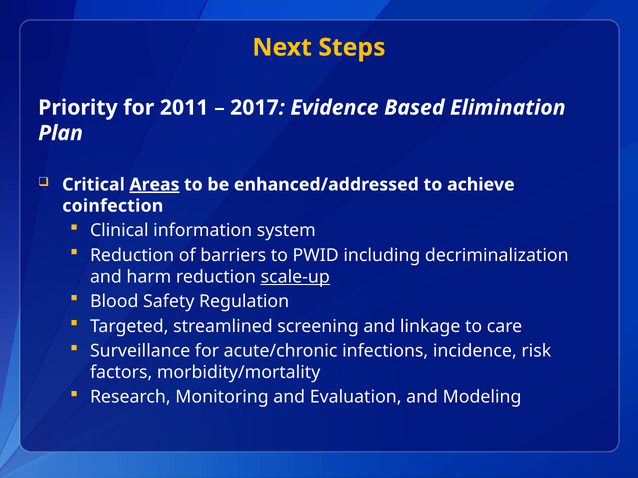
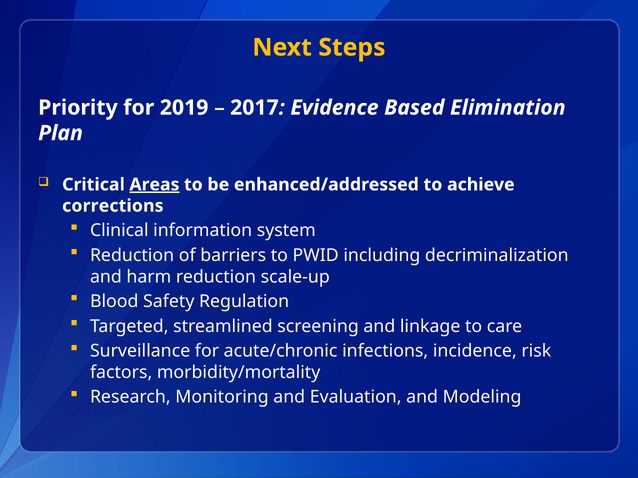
2011: 2011 -> 2019 (184, 108)
coinfection: coinfection -> corrections (113, 206)
scale-up underline: present -> none (295, 277)
